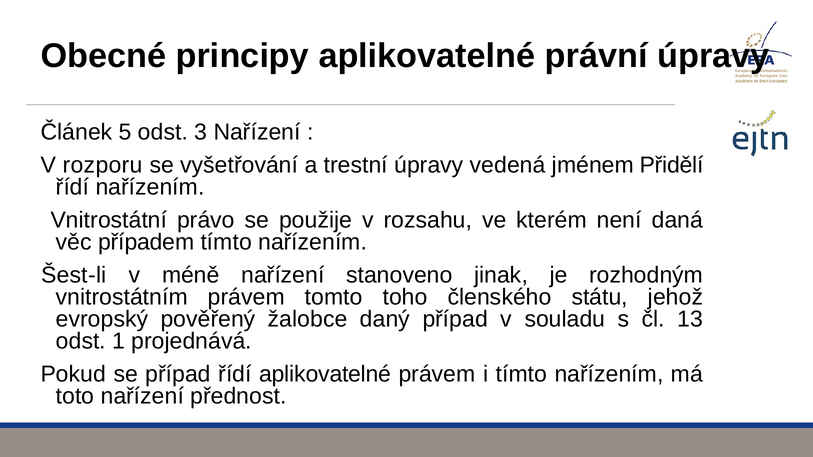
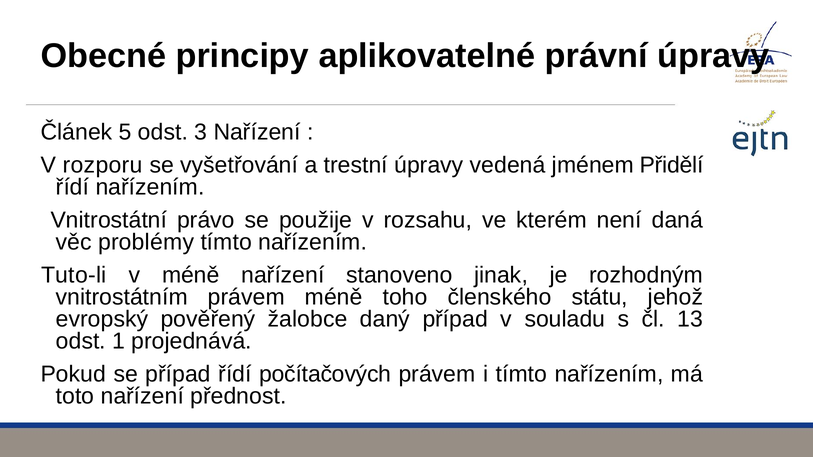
případem: případem -> problémy (146, 242)
Šest-li: Šest-li -> Tuto-li (74, 275)
právem tomto: tomto -> méně (334, 297)
řídí aplikovatelné: aplikovatelné -> počítačových (325, 374)
